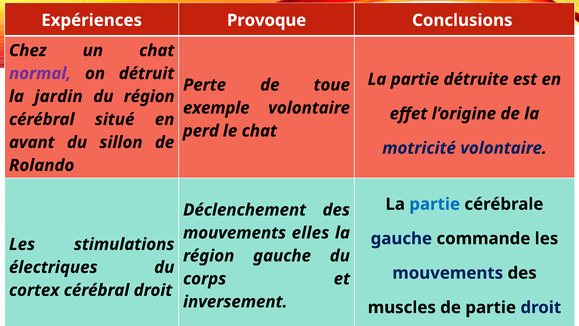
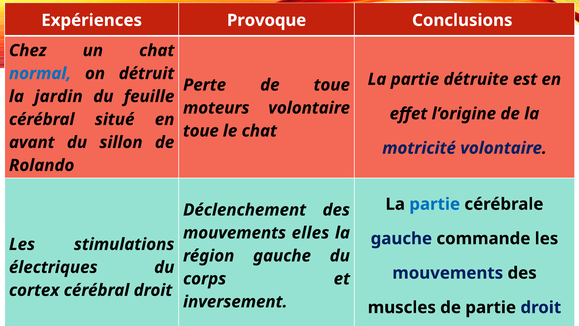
normal colour: purple -> blue (40, 73)
du région: région -> feuille (149, 96)
exemple: exemple -> moteurs (216, 108)
perd: perd -> toue (201, 131)
